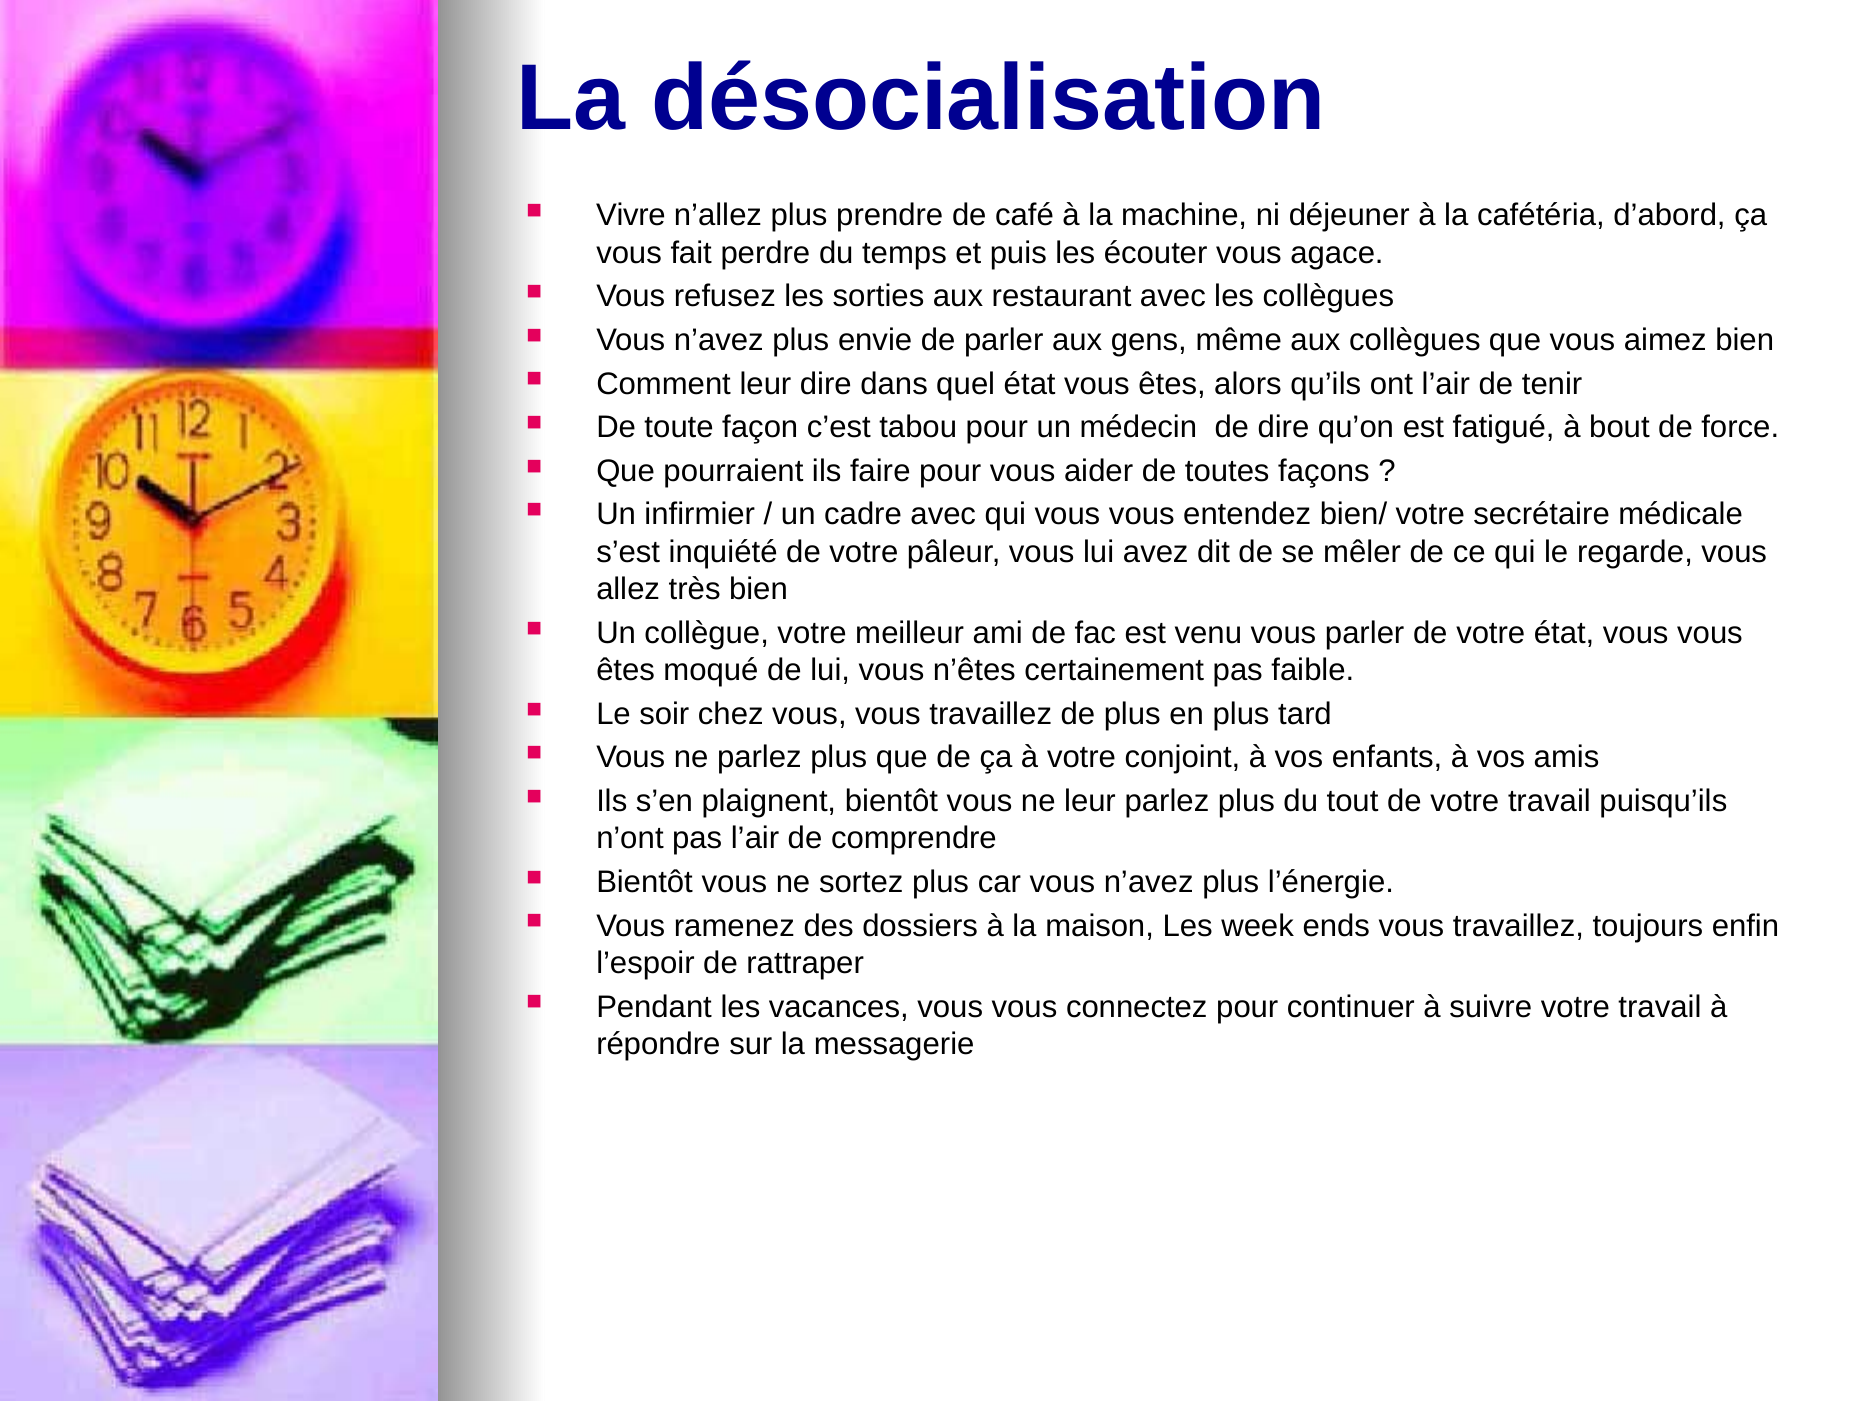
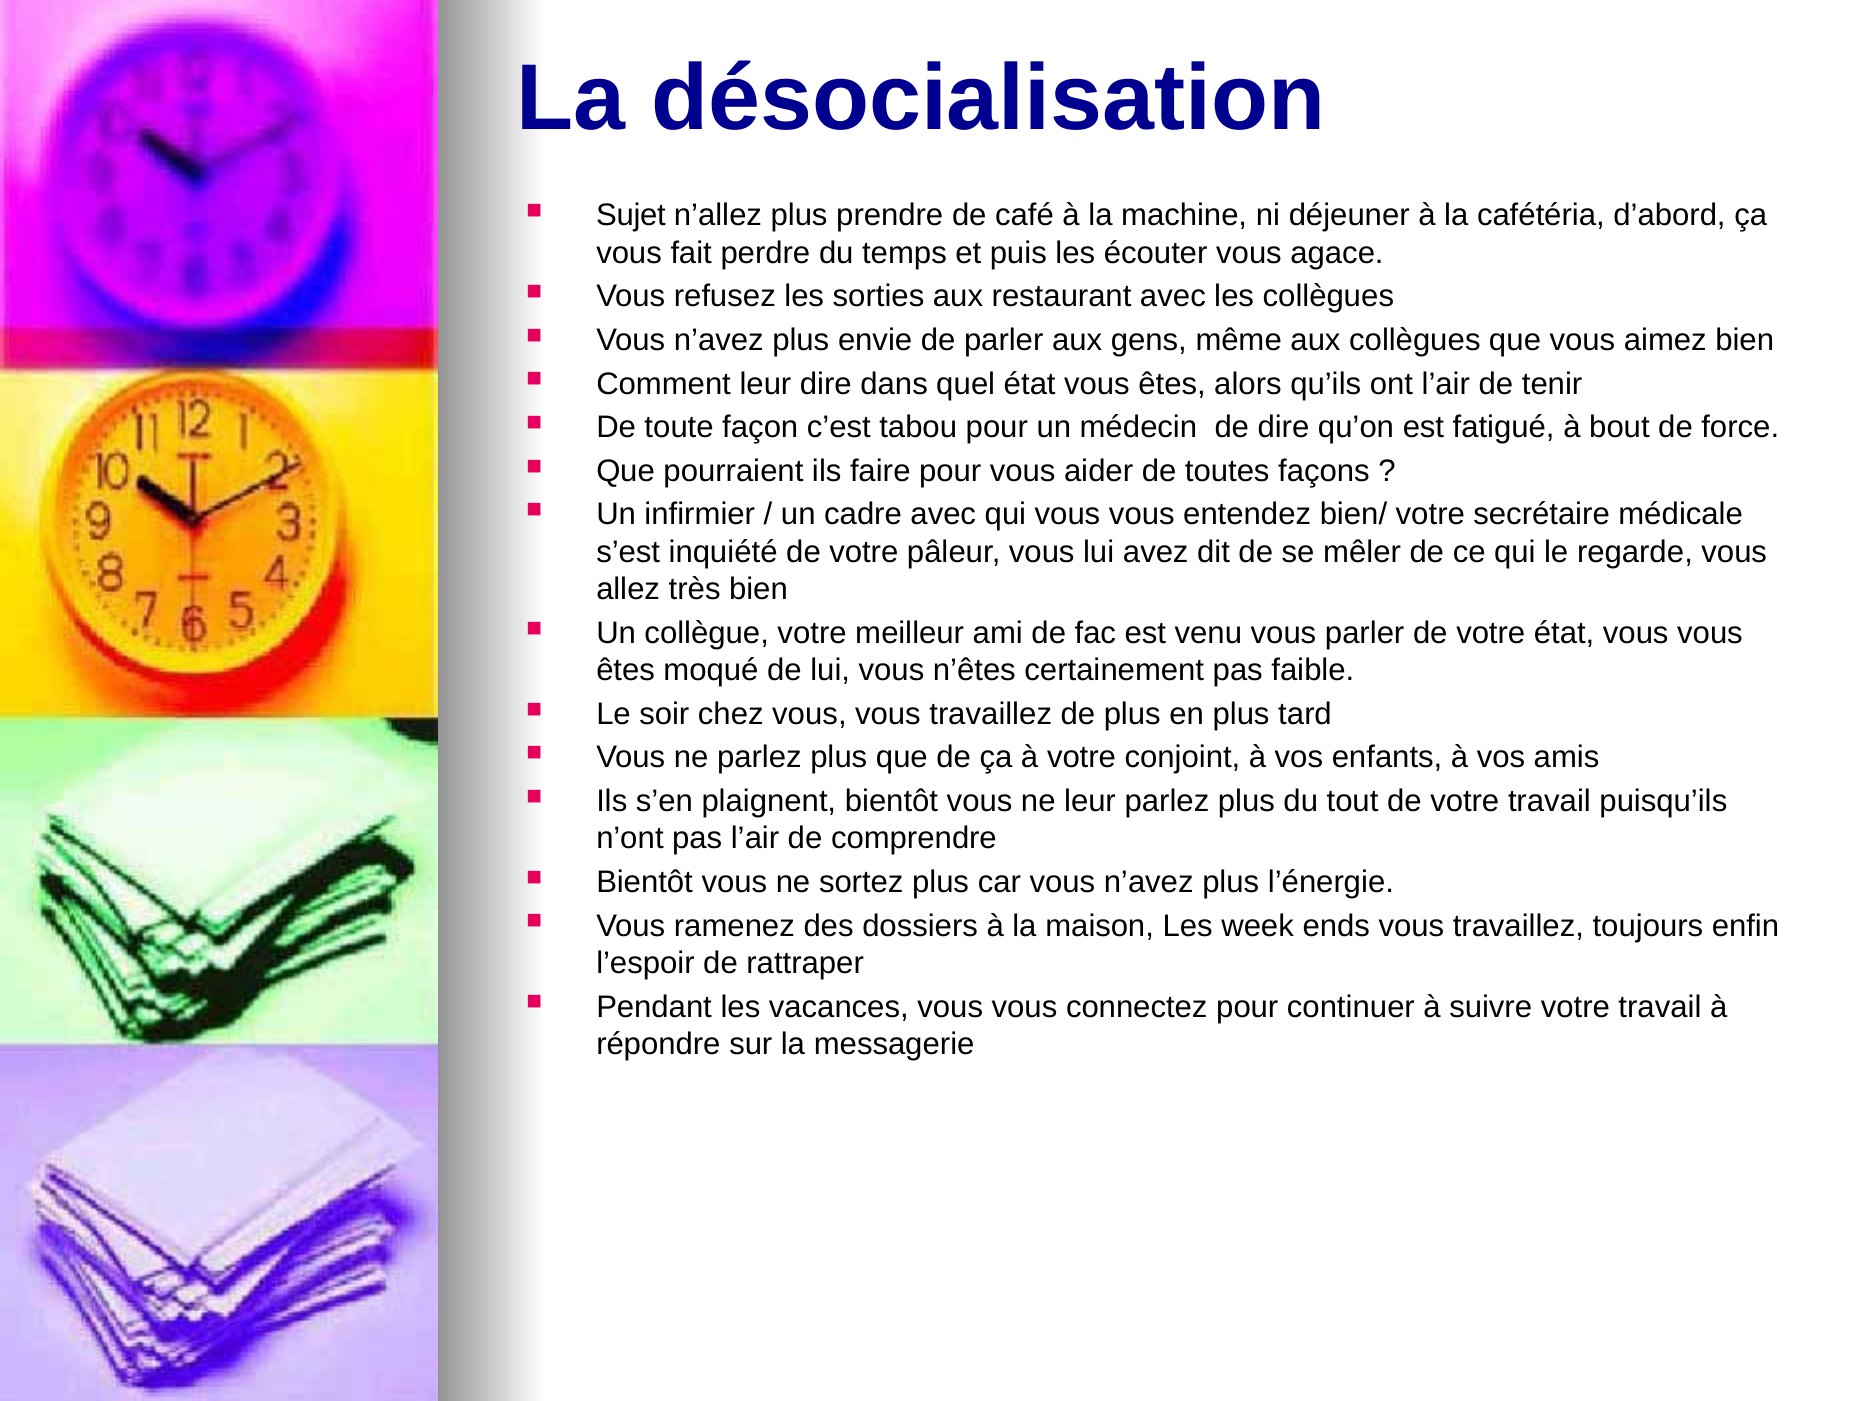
Vivre: Vivre -> Sujet (631, 216)
